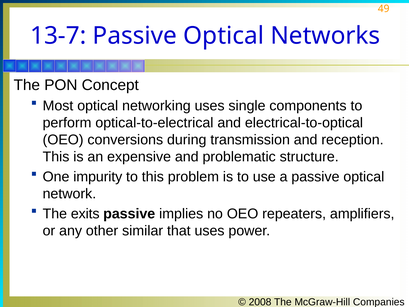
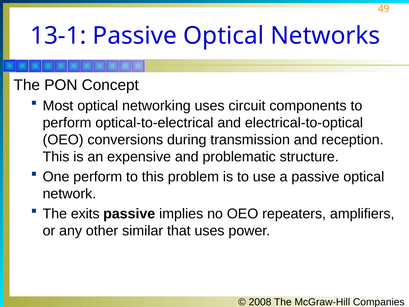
13-7: 13-7 -> 13-1 (58, 36)
single: single -> circuit (247, 106)
One impurity: impurity -> perform (98, 177)
